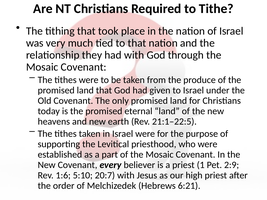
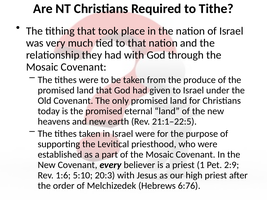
20:7: 20:7 -> 20:3 (105, 176)
6:21: 6:21 -> 6:76 (189, 186)
